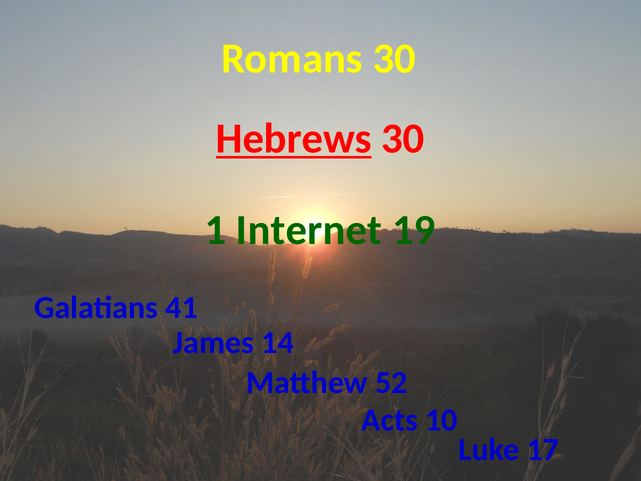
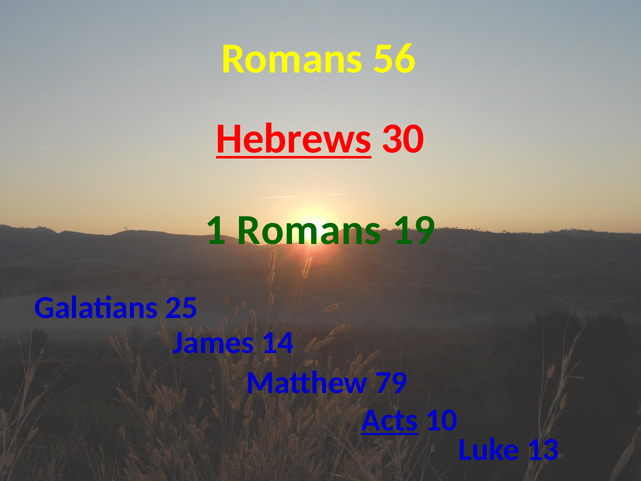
Romans 30: 30 -> 56 (394, 58)
1 Internet: Internet -> Romans (309, 230)
41: 41 -> 25 (182, 308)
52: 52 -> 79 (391, 383)
Acts underline: none -> present (390, 420)
17: 17 -> 13 (543, 449)
